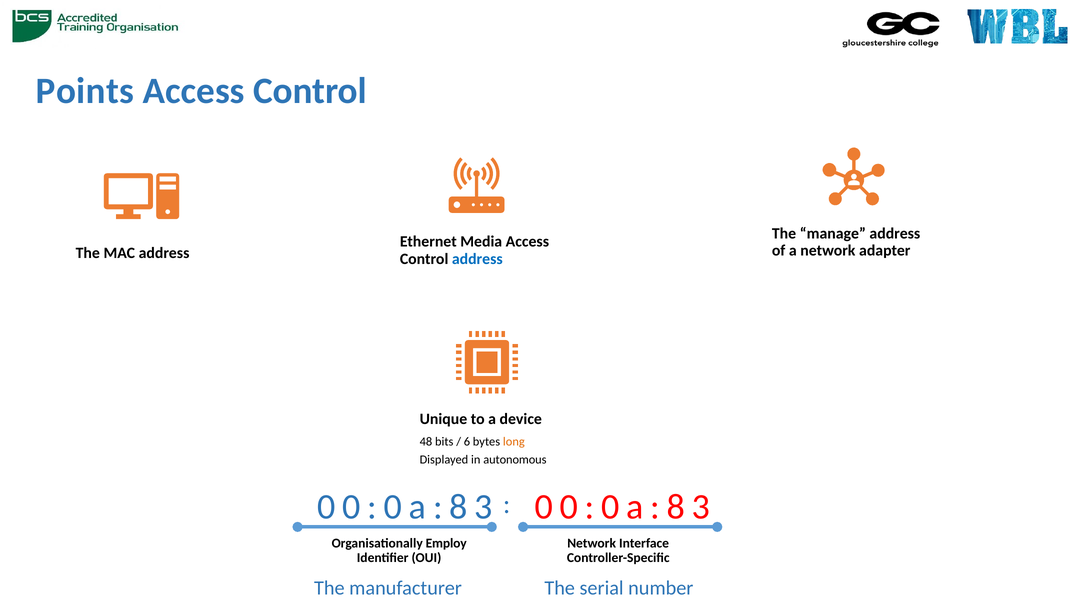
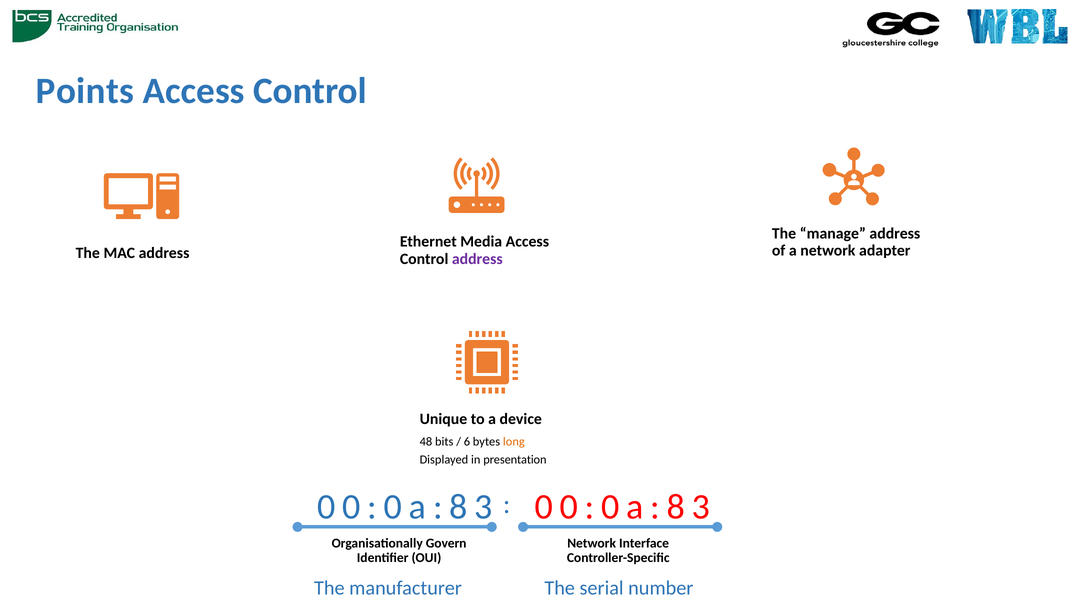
address colour: blue -> purple (477, 259)
autonomous: autonomous -> presentation (515, 460)
Employ: Employ -> Govern (446, 544)
